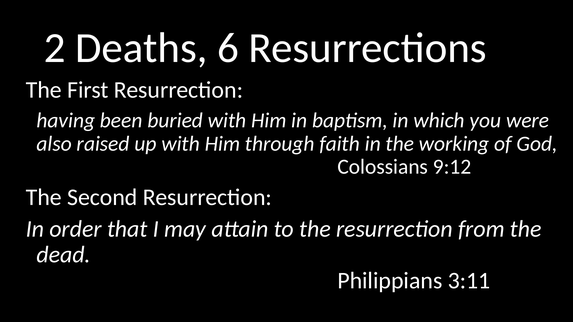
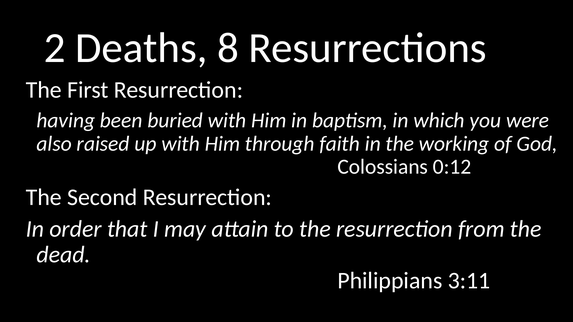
6: 6 -> 8 (228, 48)
9:12: 9:12 -> 0:12 (452, 167)
